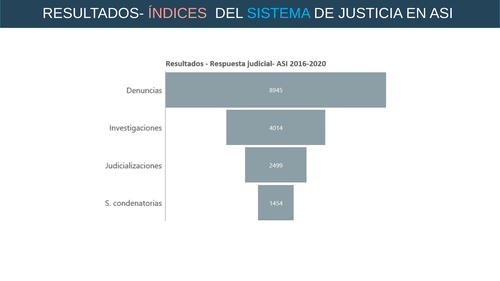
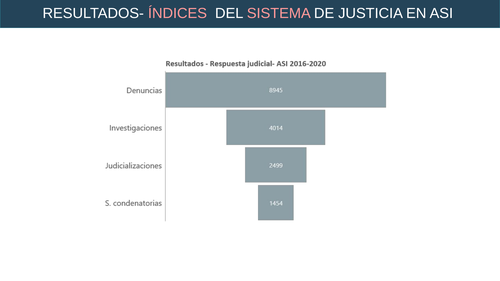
SISTEMA colour: light blue -> pink (279, 13)
